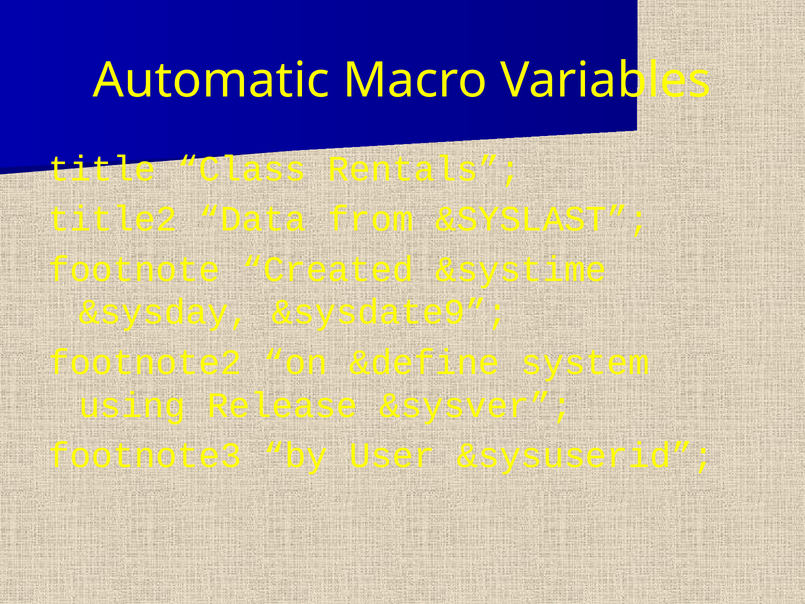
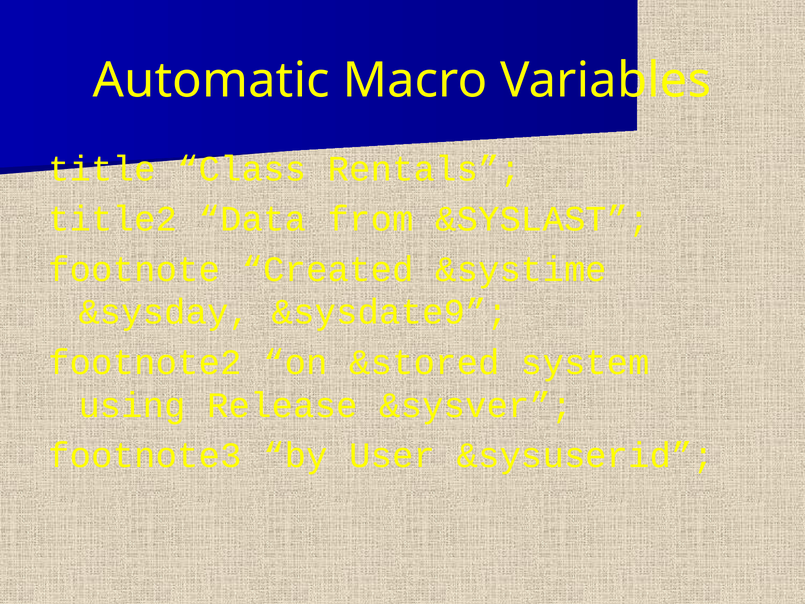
&define: &define -> &stored (424, 362)
